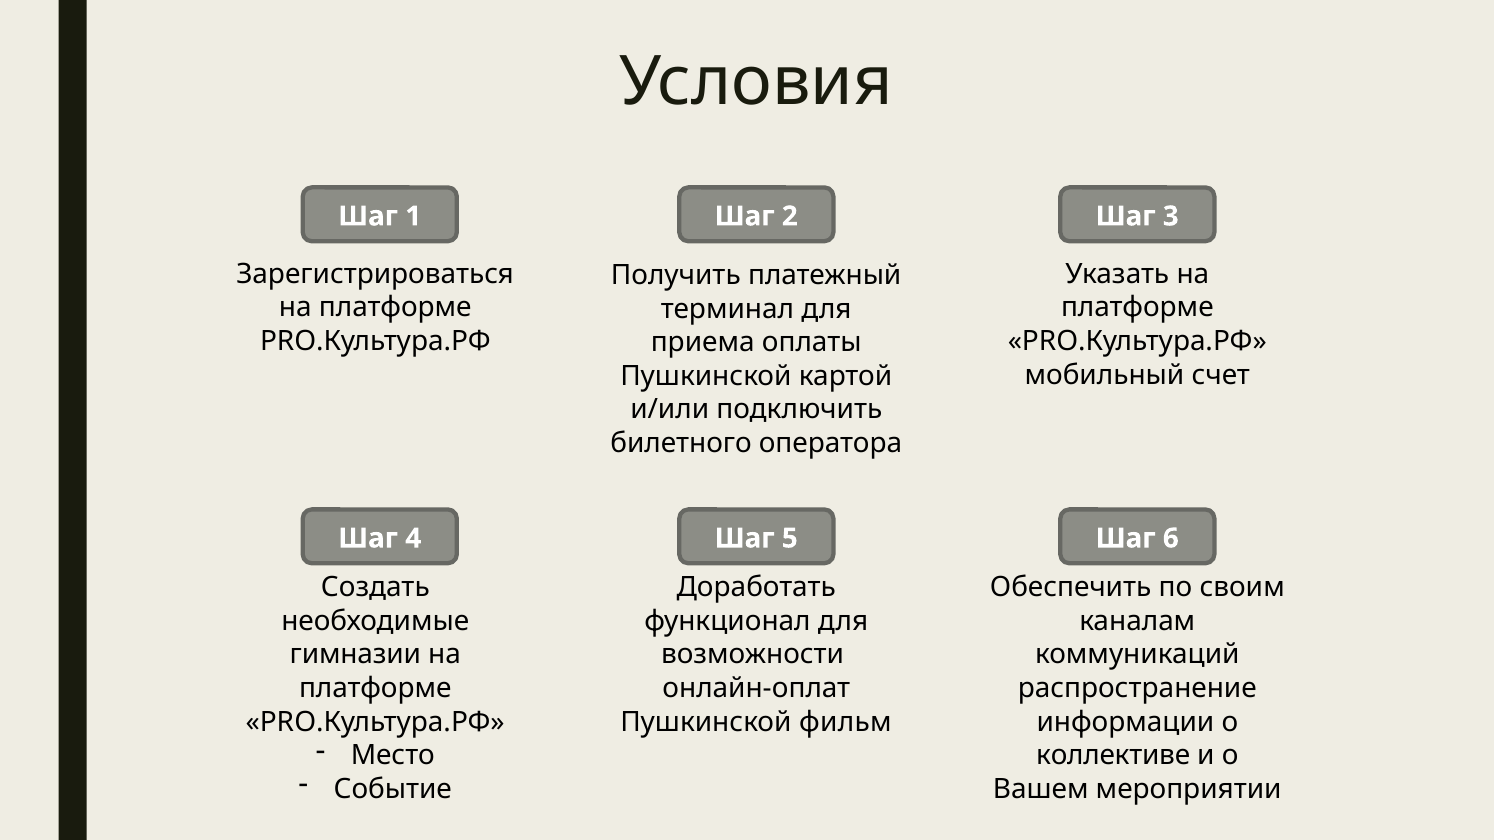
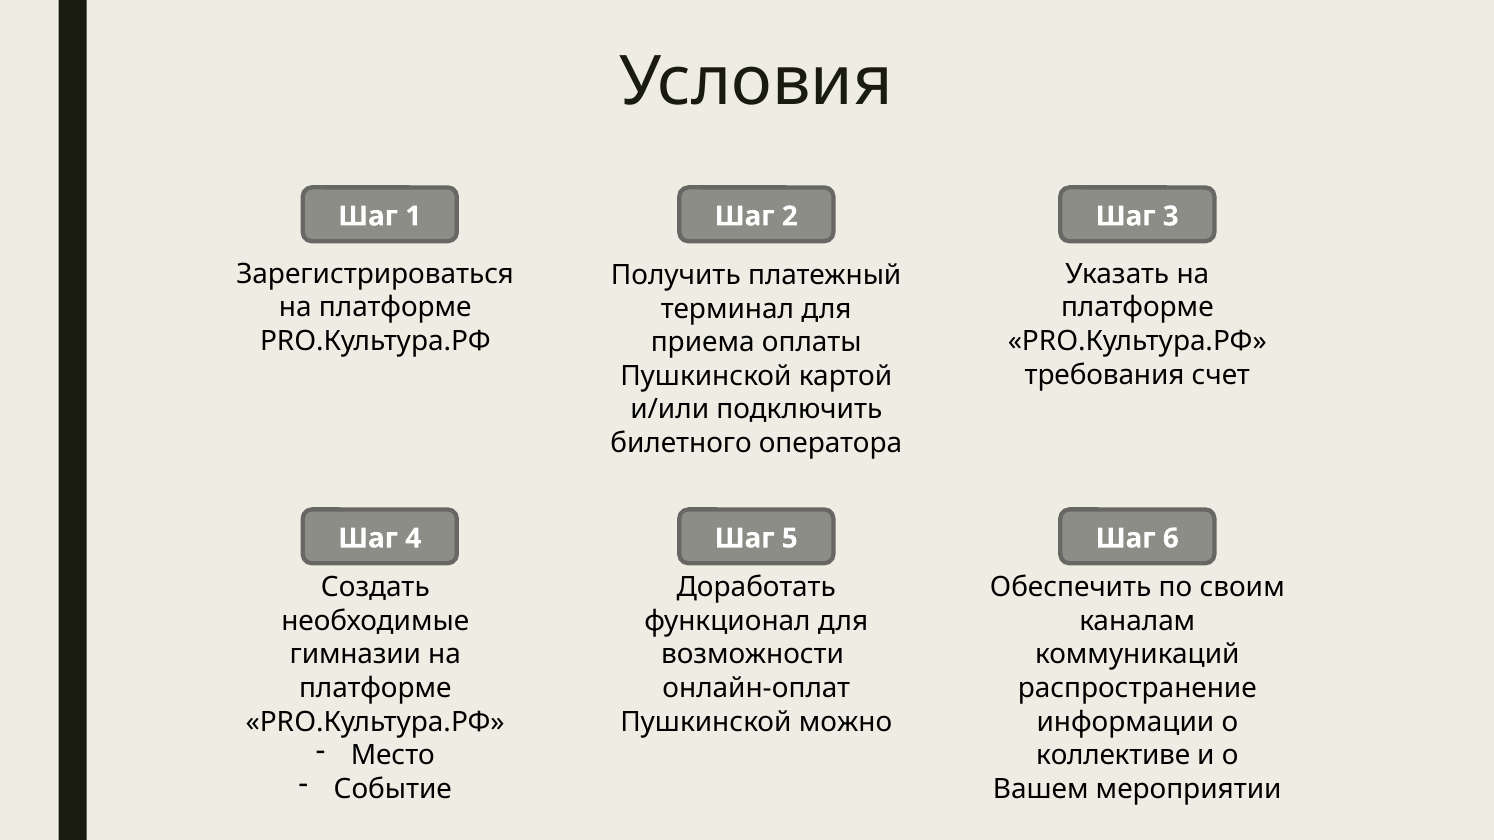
мобильный: мобильный -> требования (1105, 375)
фильм: фильм -> можно (846, 722)
